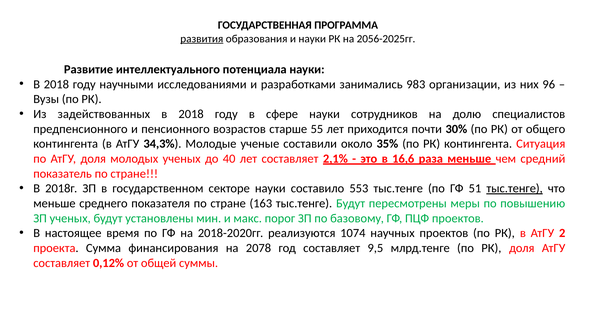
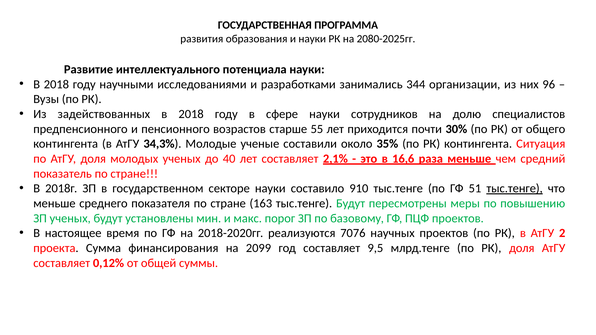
развития underline: present -> none (202, 39)
2056-2025гг: 2056-2025гг -> 2080-2025гг (386, 39)
983: 983 -> 344 (416, 84)
553: 553 -> 910 (359, 189)
1074: 1074 -> 7076 (353, 233)
2078: 2078 -> 2099 (258, 248)
